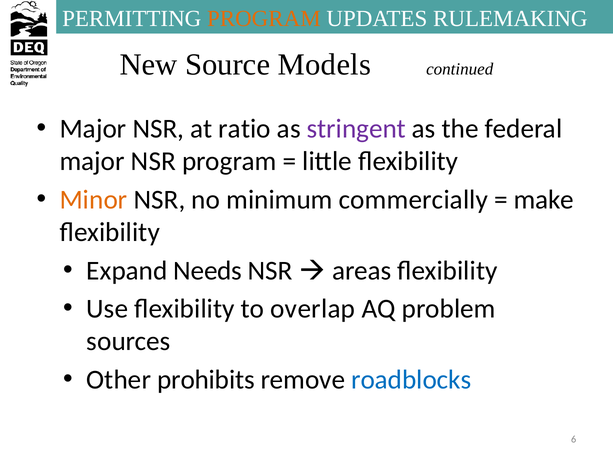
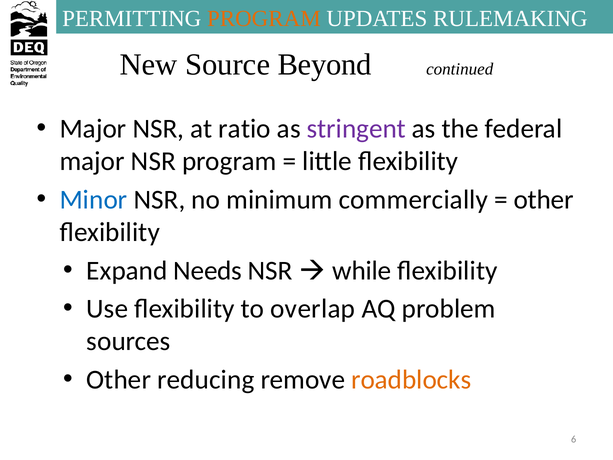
Models: Models -> Beyond (325, 64)
Minor colour: orange -> blue (94, 199)
make: make -> other (544, 199)
areas: areas -> while (362, 270)
prohibits: prohibits -> reducing (206, 379)
roadblocks colour: blue -> orange (411, 379)
